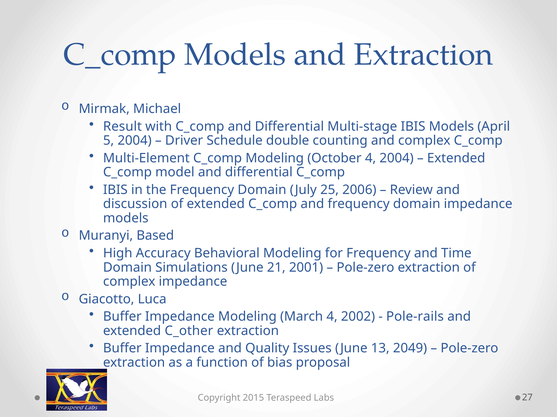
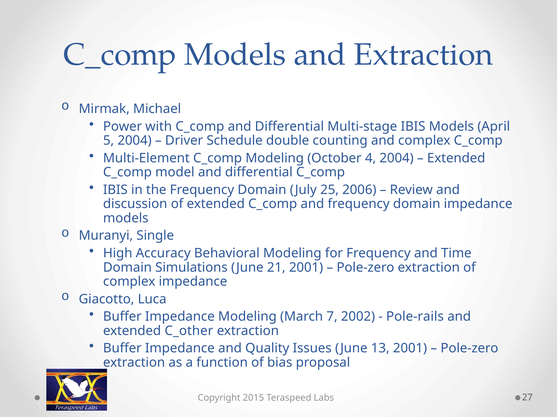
Result: Result -> Power (123, 127)
Based: Based -> Single (155, 236)
March 4: 4 -> 7 (332, 317)
13 2049: 2049 -> 2001 (410, 349)
